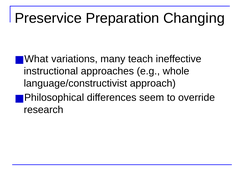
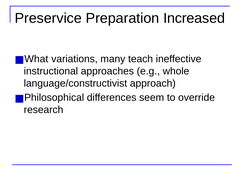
Changing: Changing -> Increased (194, 18)
